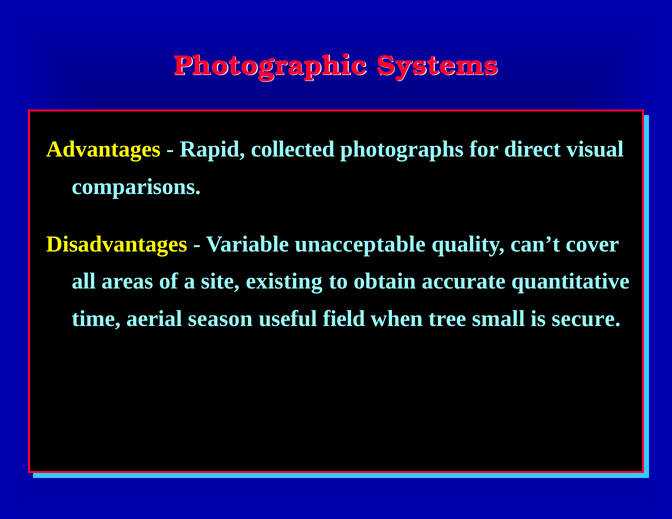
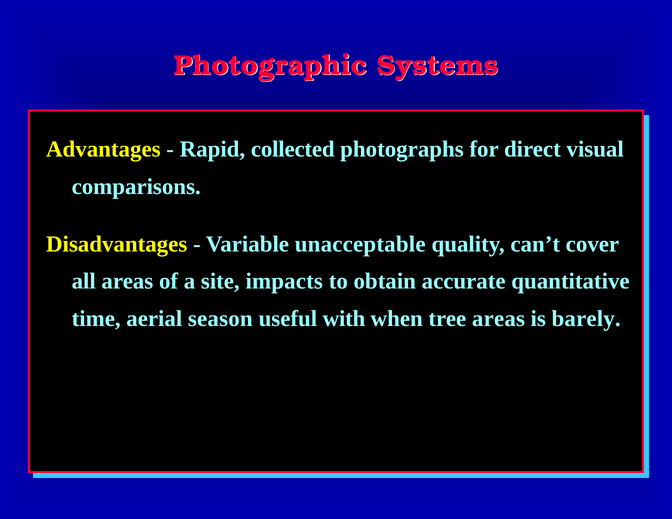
existing: existing -> impacts (284, 282)
field: field -> with (344, 319)
tree small: small -> areas (498, 319)
secure: secure -> barely (586, 319)
